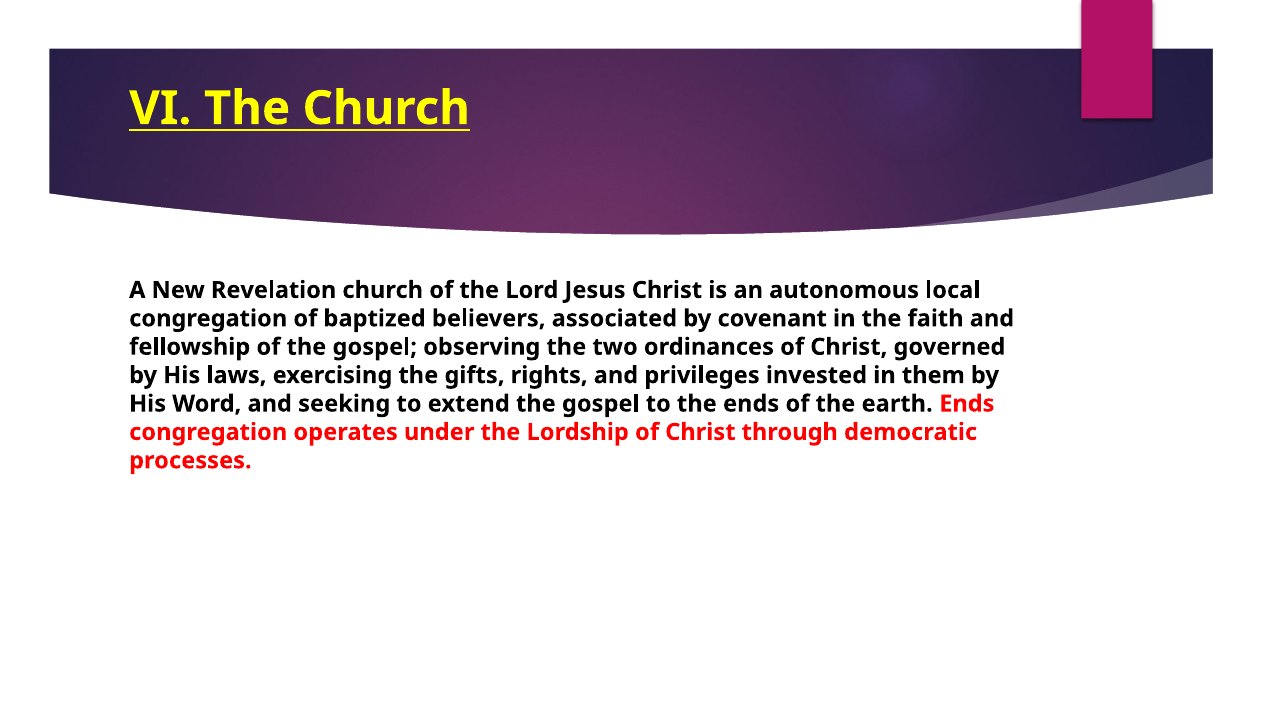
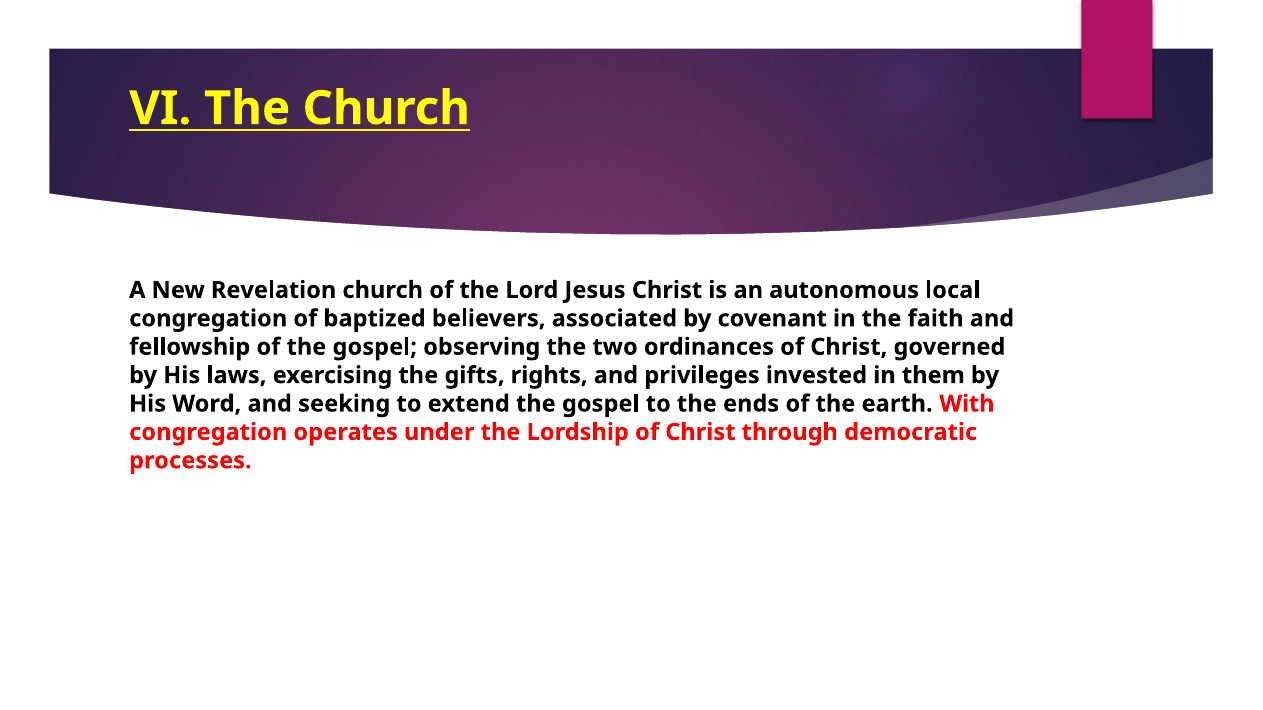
earth Ends: Ends -> With (967, 404)
